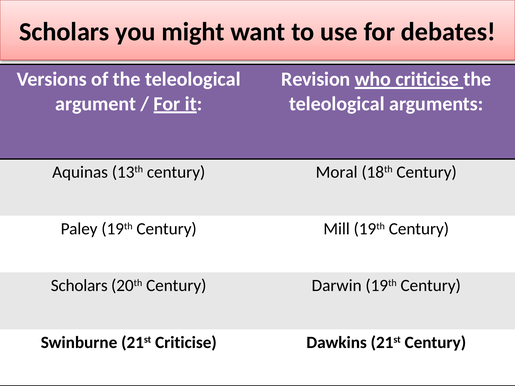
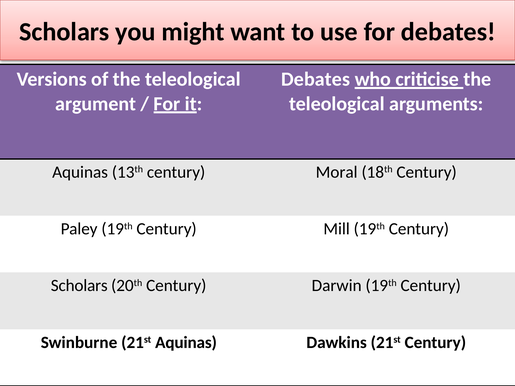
Revision: Revision -> Debates (316, 79)
21st Criticise: Criticise -> Aquinas (186, 343)
